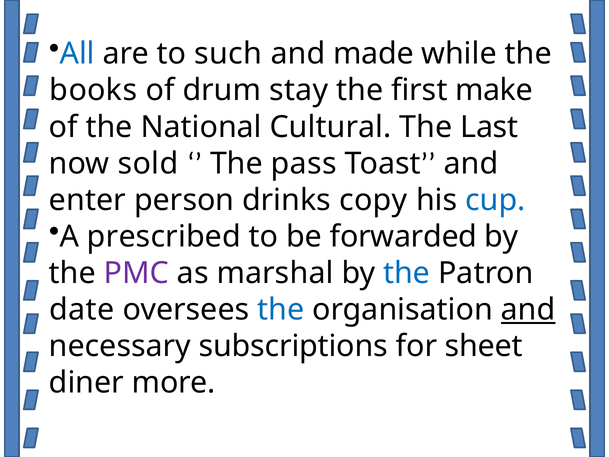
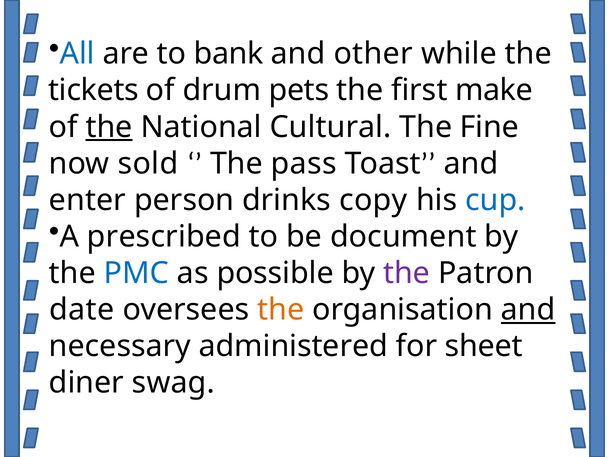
such: such -> bank (229, 54)
made: made -> other (373, 54)
books: books -> tickets (94, 90)
stay: stay -> pets (299, 90)
the underline: none -> present (109, 127)
Last: Last -> Fine (489, 127)
forwarded: forwarded -> document (403, 237)
PMC colour: purple -> blue (136, 273)
marshal: marshal -> possible (275, 273)
the colour: blue -> purple (407, 273)
the colour: blue -> orange (281, 310)
subscriptions: subscriptions -> administered (293, 346)
more: more -> swag (173, 383)
